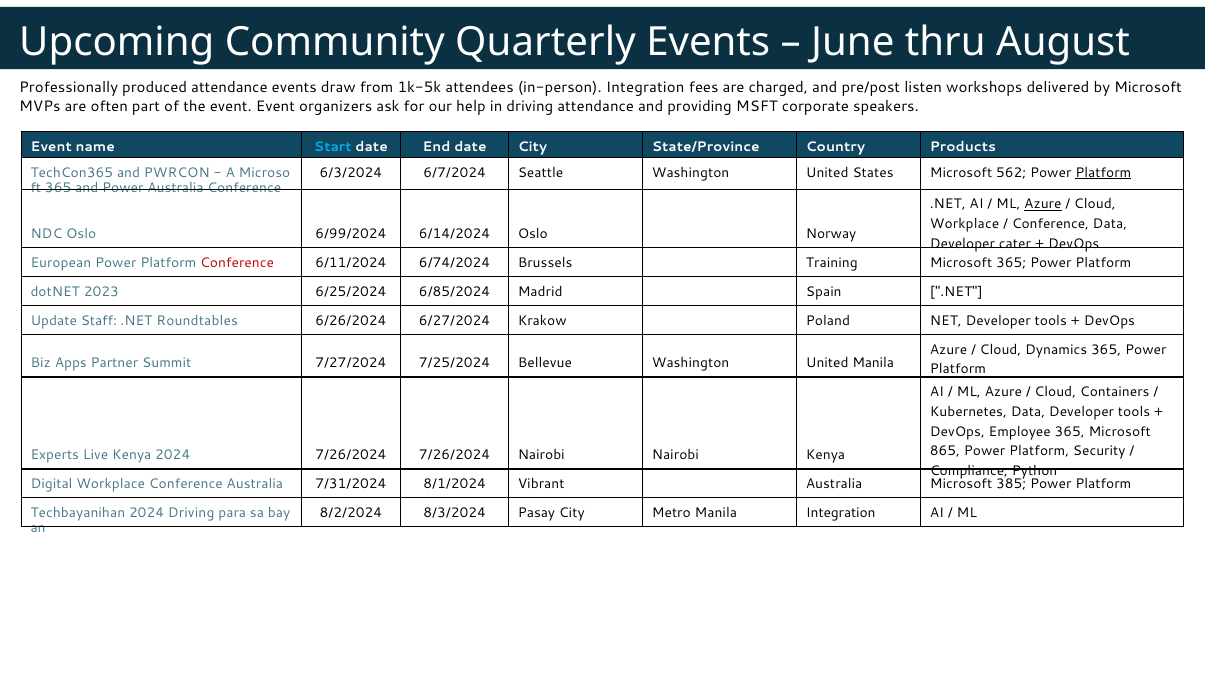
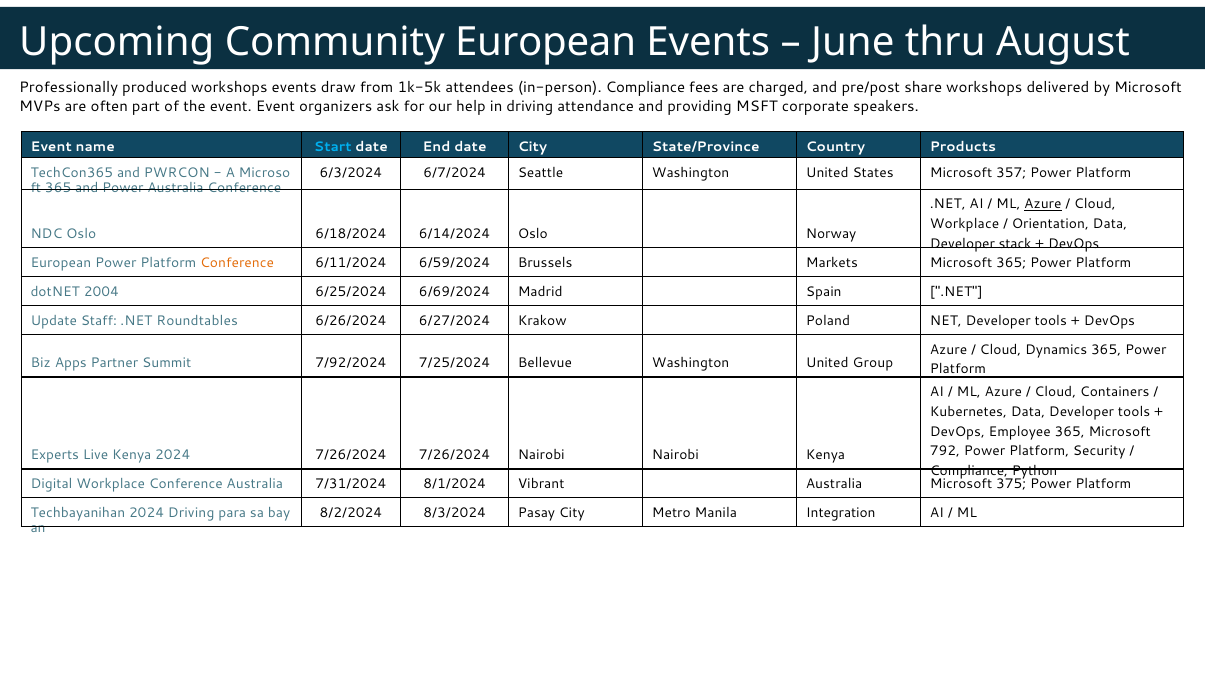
Community Quarterly: Quarterly -> European (546, 43)
produced attendance: attendance -> workshops (229, 88)
in-person Integration: Integration -> Compliance (645, 88)
listen: listen -> share (923, 88)
562: 562 -> 357 (1011, 173)
Platform underline: present -> none (1103, 173)
Conference: Conference -> Orientation (1050, 224)
6/99/2024: 6/99/2024 -> 6/18/2024 (351, 234)
cater: cater -> stack (1015, 244)
Conference colour: red -> orange (237, 263)
6/74/2024: 6/74/2024 -> 6/59/2024 (455, 263)
Training: Training -> Markets (832, 263)
2023: 2023 -> 2004 (101, 292)
6/85/2024: 6/85/2024 -> 6/69/2024 (455, 292)
7/27/2024: 7/27/2024 -> 7/92/2024 (351, 363)
United Manila: Manila -> Group (873, 363)
865: 865 -> 792 (945, 451)
385: 385 -> 375 (1011, 484)
